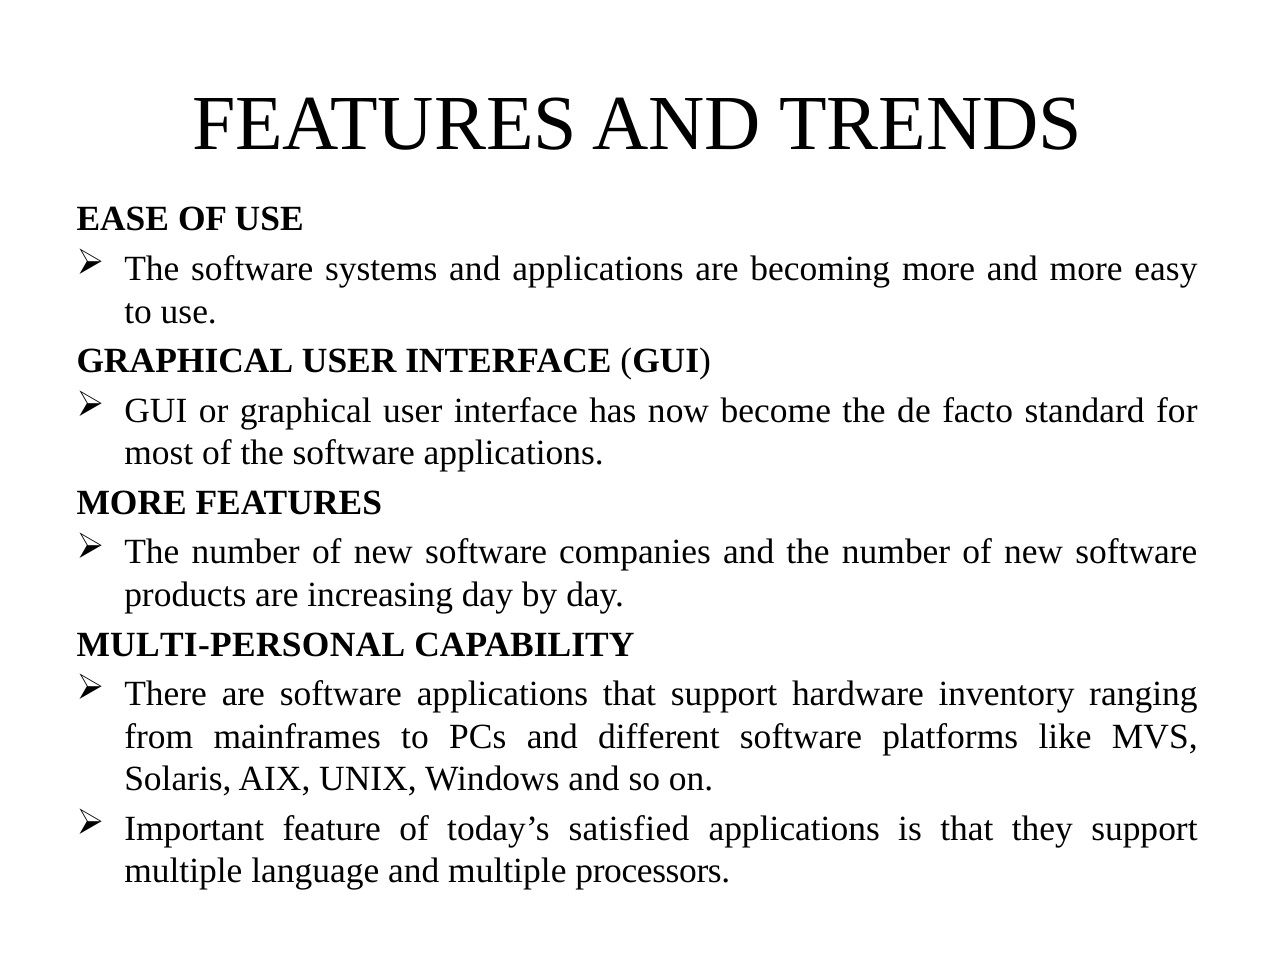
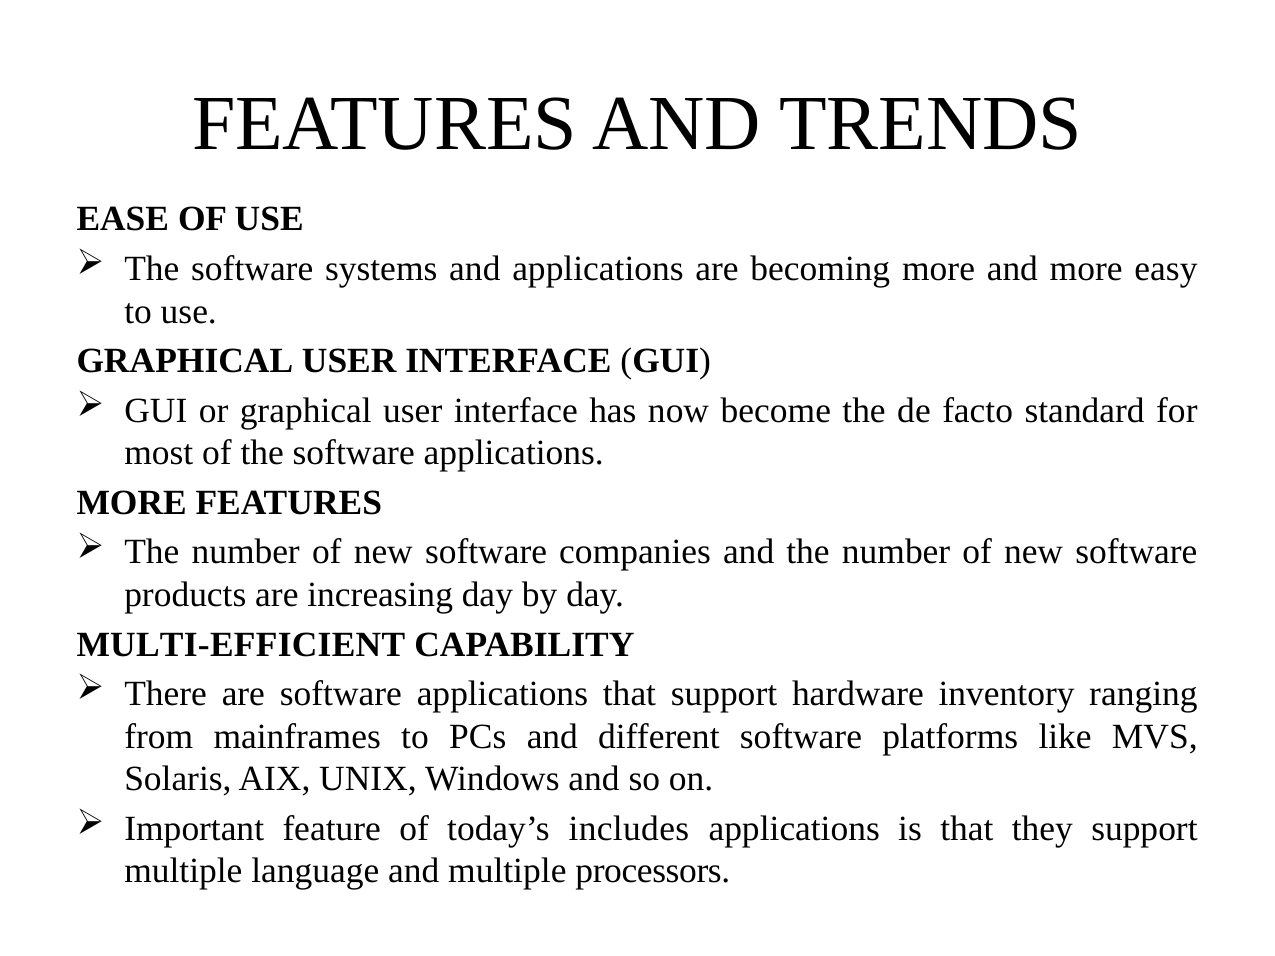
MULTI-PERSONAL: MULTI-PERSONAL -> MULTI-EFFICIENT (241, 644)
satisfied: satisfied -> includes (629, 829)
